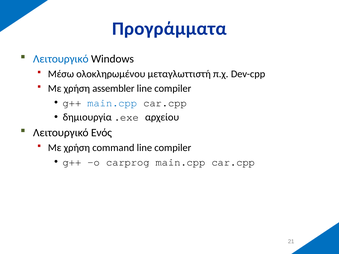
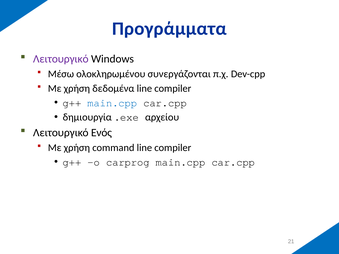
Λειτουργικό colour: blue -> purple (61, 59)
μεταγλωττιστή: μεταγλωττιστή -> συνεργάζονται (179, 74)
assembler: assembler -> δεδομένα (113, 88)
